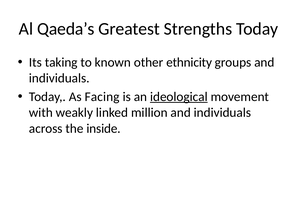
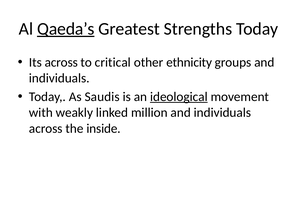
Qaeda’s underline: none -> present (66, 29)
Its taking: taking -> across (61, 62)
known: known -> critical (113, 62)
Facing: Facing -> Saudis (102, 97)
